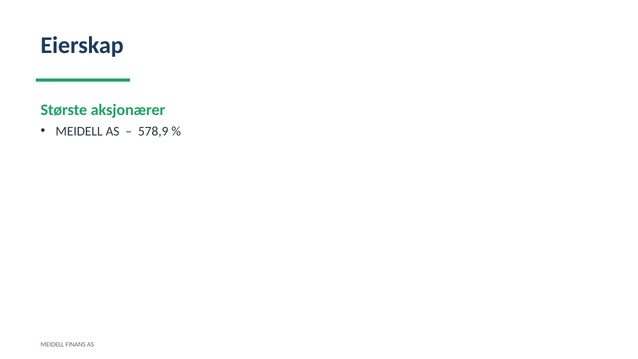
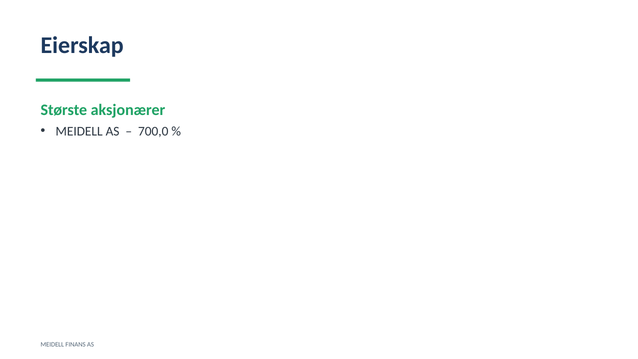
578,9: 578,9 -> 700,0 (153, 131)
